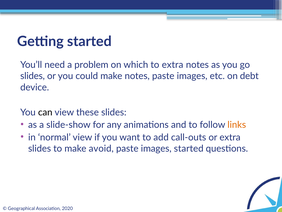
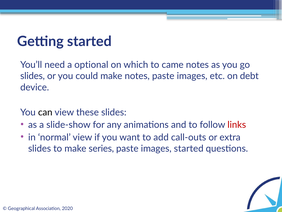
problem: problem -> optional (91, 65)
to extra: extra -> came (173, 65)
links colour: orange -> red (237, 125)
avoid: avoid -> series (101, 148)
